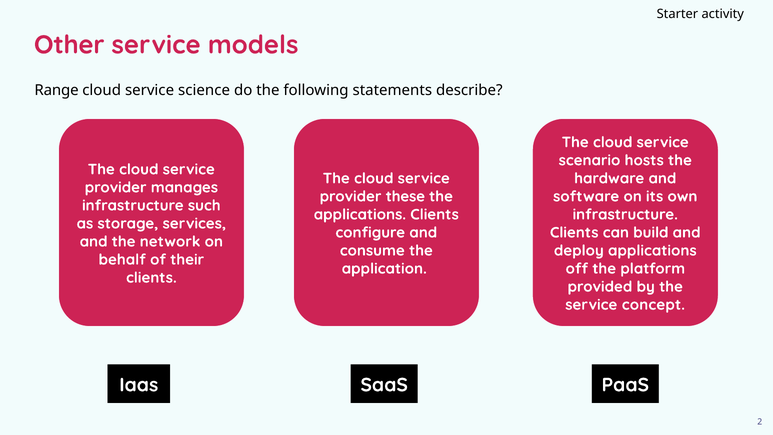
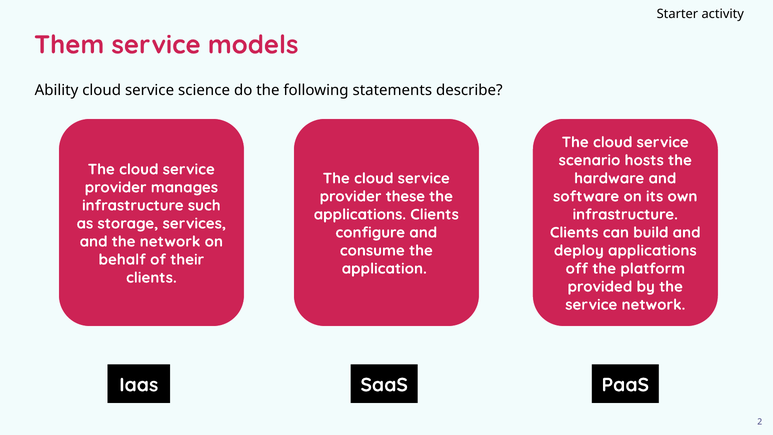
Other: Other -> Them (69, 45)
Range: Range -> Ability (56, 90)
service concept: concept -> network (653, 305)
